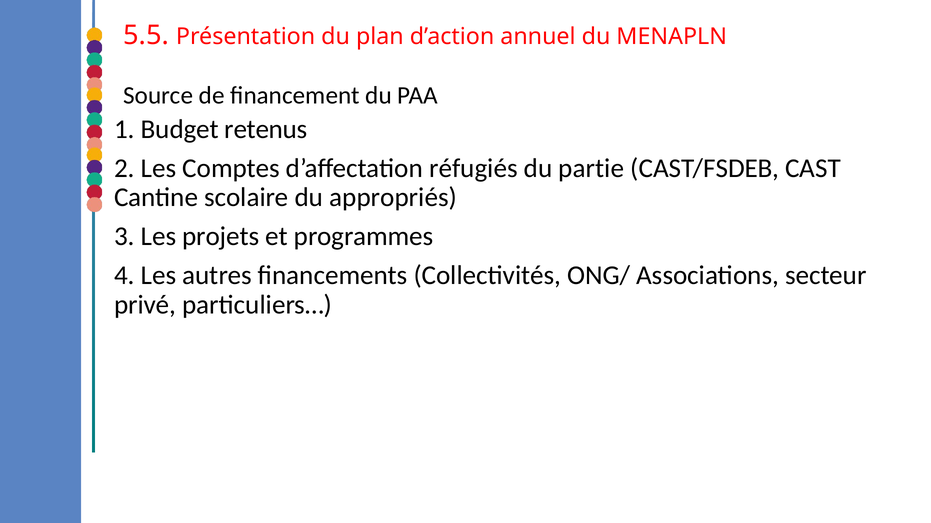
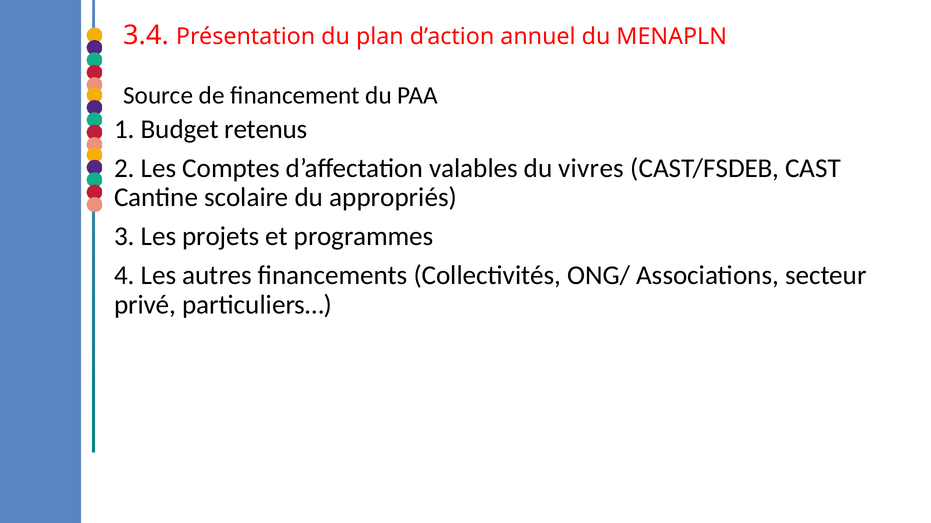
5.5: 5.5 -> 3.4 (146, 35)
réfugiés: réfugiés -> valables (473, 168)
partie: partie -> vivres (591, 168)
